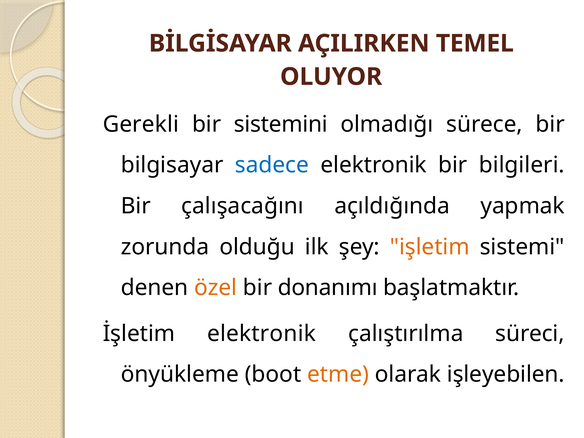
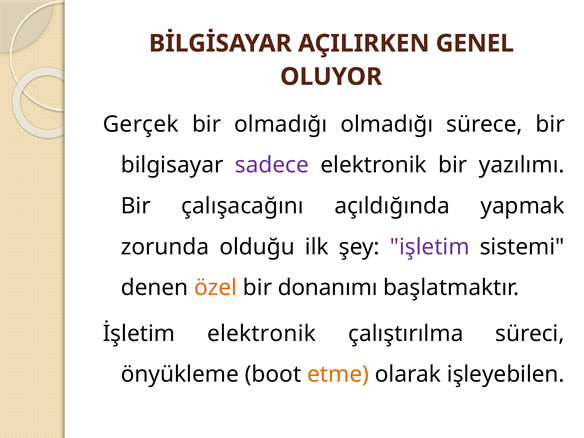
TEMEL: TEMEL -> GENEL (475, 43)
Gerekli: Gerekli -> Gerçek (141, 124)
bir sistemini: sistemini -> olmadığı (281, 124)
sadece colour: blue -> purple (272, 165)
bilgileri: bilgileri -> yazılımı (522, 165)
işletim colour: orange -> purple (430, 247)
